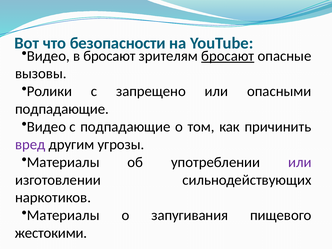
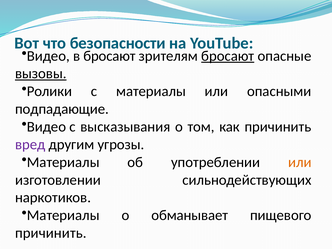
вызовы underline: none -> present (41, 74)
с запрещено: запрещено -> материалы (151, 91)
с подпадающие: подпадающие -> высказывания (125, 127)
или colour: purple -> orange (300, 162)
запугивания: запугивания -> обманывает (190, 215)
жестокими: жестокими -> причинить (51, 233)
